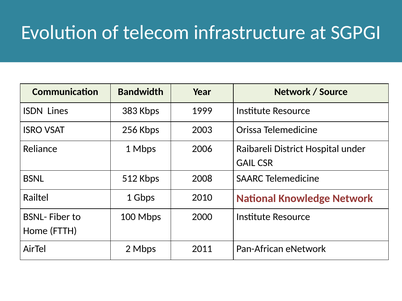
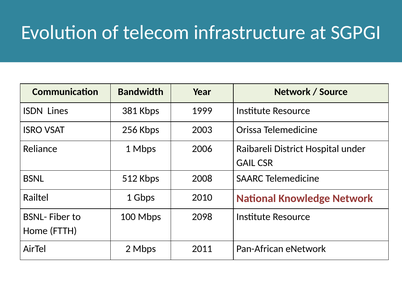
383: 383 -> 381 (130, 111)
2000: 2000 -> 2098 (202, 217)
